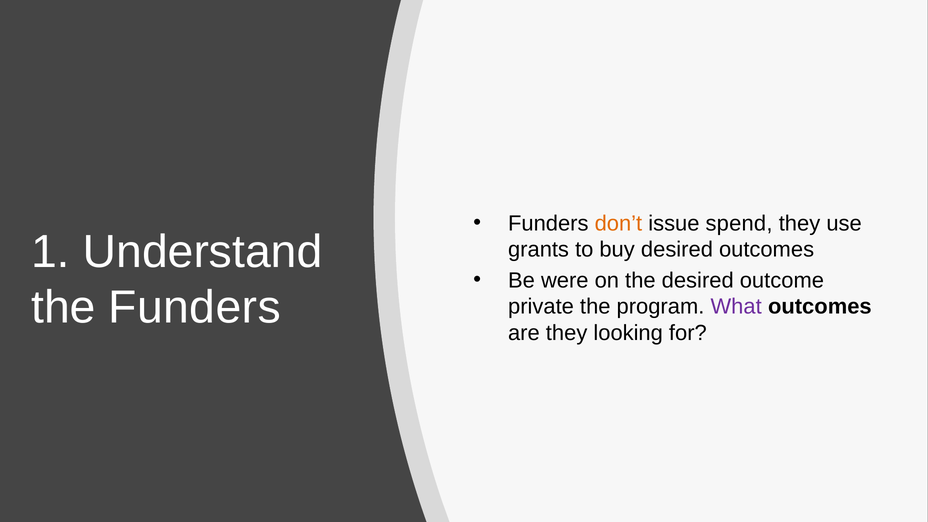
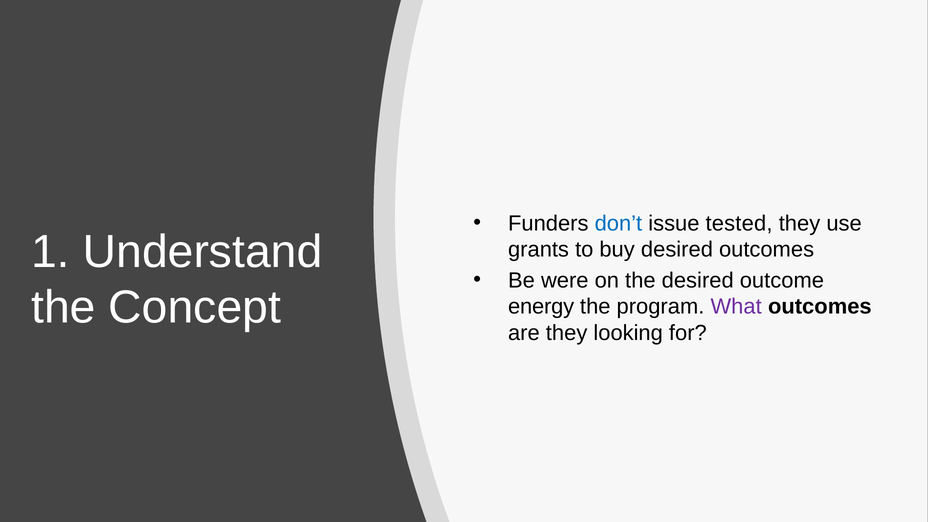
don’t colour: orange -> blue (618, 223)
spend: spend -> tested (739, 223)
the Funders: Funders -> Concept (195, 308)
private: private -> energy (541, 307)
